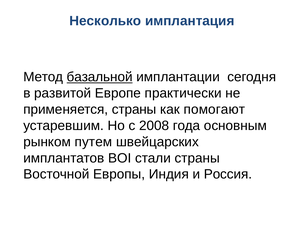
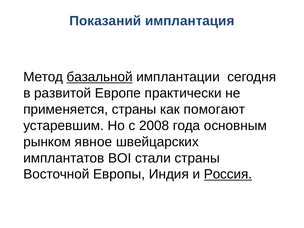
Несколько: Несколько -> Показаний (105, 21)
путем: путем -> явное (93, 142)
Россия underline: none -> present (228, 174)
